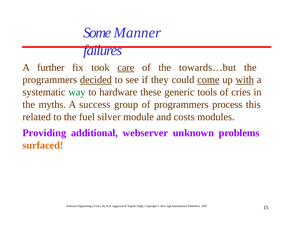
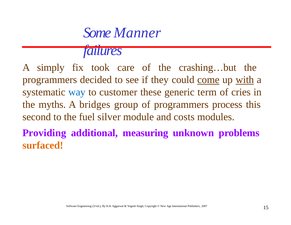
further: further -> simply (51, 67)
care underline: present -> none (126, 67)
towards…but: towards…but -> crashing…but (208, 67)
decided underline: present -> none (96, 80)
way colour: green -> blue (77, 92)
hardware: hardware -> customer (118, 92)
tools: tools -> term (207, 92)
success: success -> bridges (95, 104)
related: related -> second (37, 117)
webserver: webserver -> measuring (145, 133)
